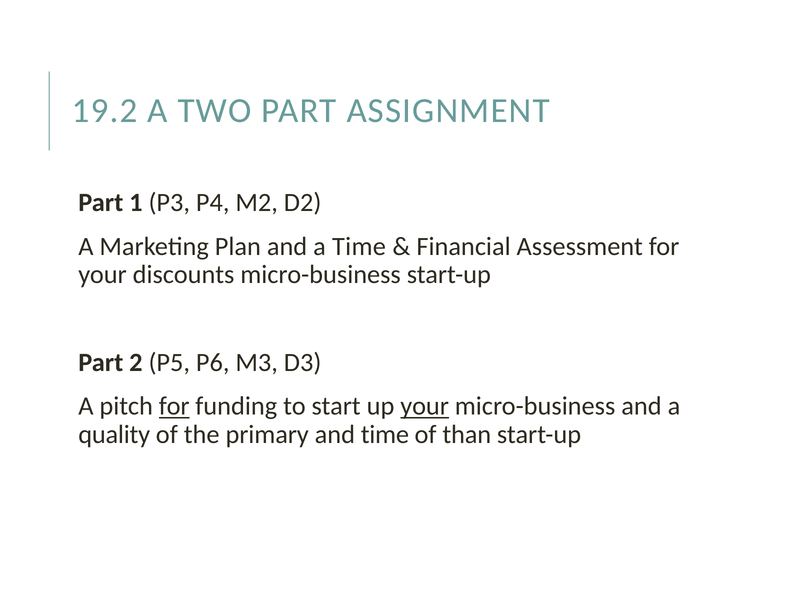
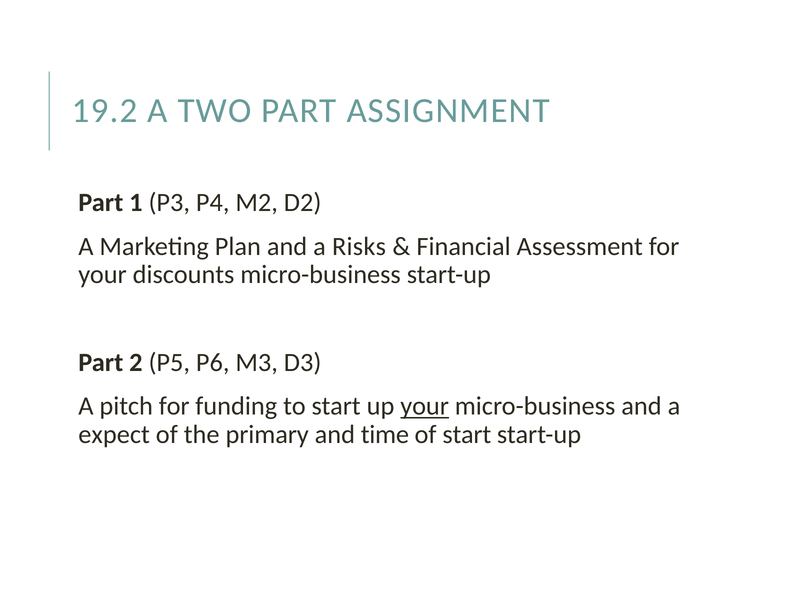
a Time: Time -> Risks (359, 246)
for underline: present -> none (174, 406)
quality: quality -> expect (114, 435)
of than: than -> start (467, 435)
